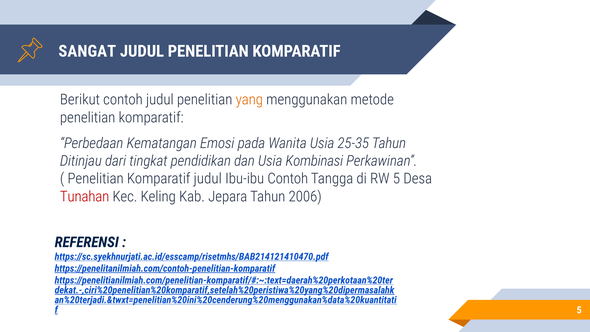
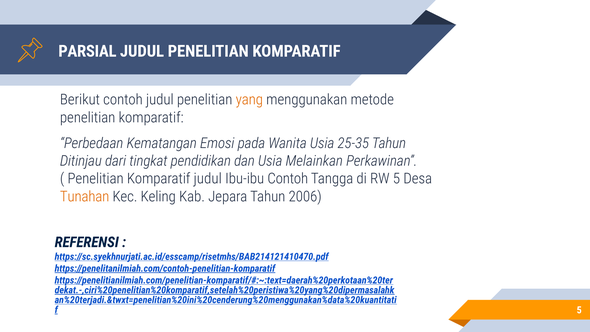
SANGAT: SANGAT -> PARSIAL (87, 51)
Kombinasi: Kombinasi -> Melainkan (314, 161)
Tunahan colour: red -> orange (85, 196)
